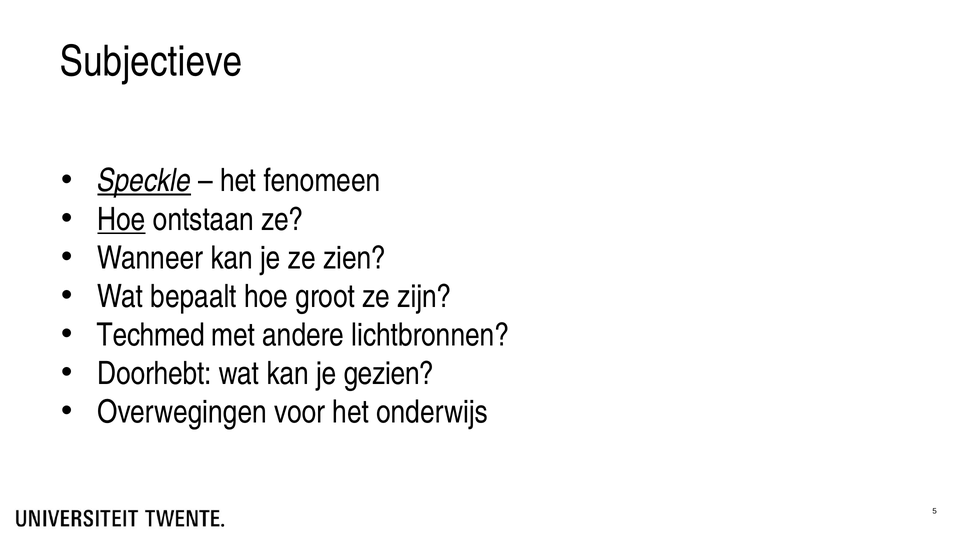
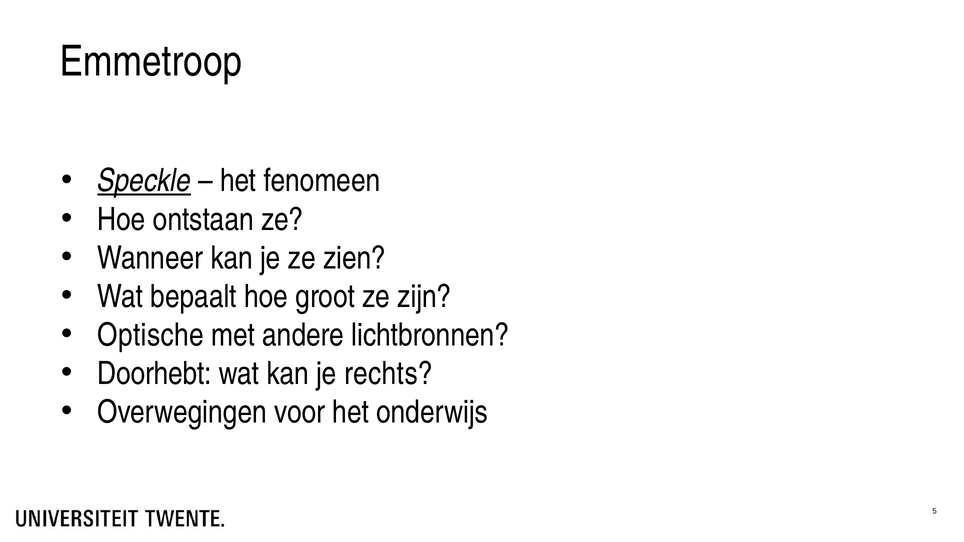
Subjectieve: Subjectieve -> Emmetroop (151, 62)
Hoe underline: present -> none (121, 220)
Techmed: Techmed -> Optische (151, 335)
gezien: gezien -> rechts (388, 374)
